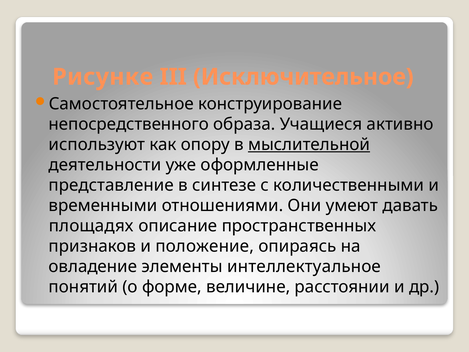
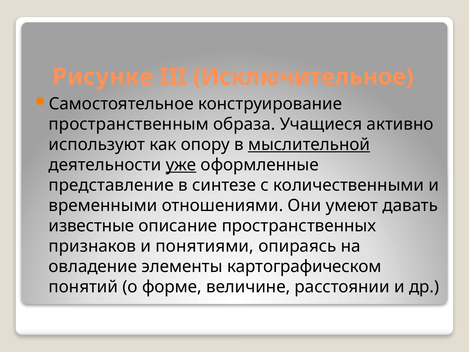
непосредственного: непосредственного -> пространственным (129, 124)
уже underline: none -> present (181, 165)
площадях: площадях -> известные (91, 226)
положение: положение -> понятиями (205, 246)
интеллектуальное: интеллектуальное -> картографическом (304, 266)
